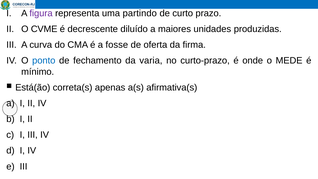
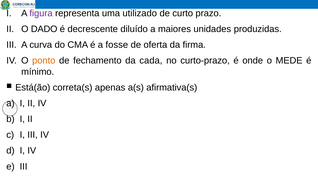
partindo: partindo -> utilizado (140, 13)
CVME: CVME -> DADO (44, 29)
ponto colour: blue -> orange (44, 61)
varia: varia -> cada (151, 61)
